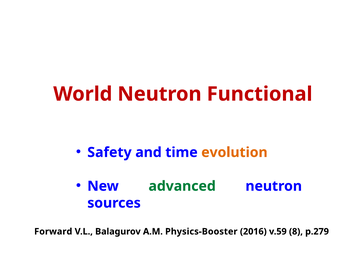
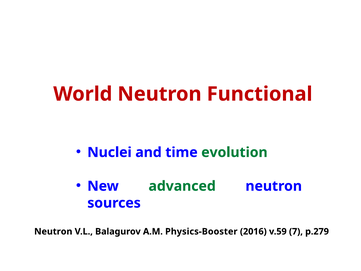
Safety: Safety -> Nuclei (110, 152)
evolution colour: orange -> green (234, 152)
Forward: Forward -> Neutron (53, 231)
8: 8 -> 7 (296, 231)
